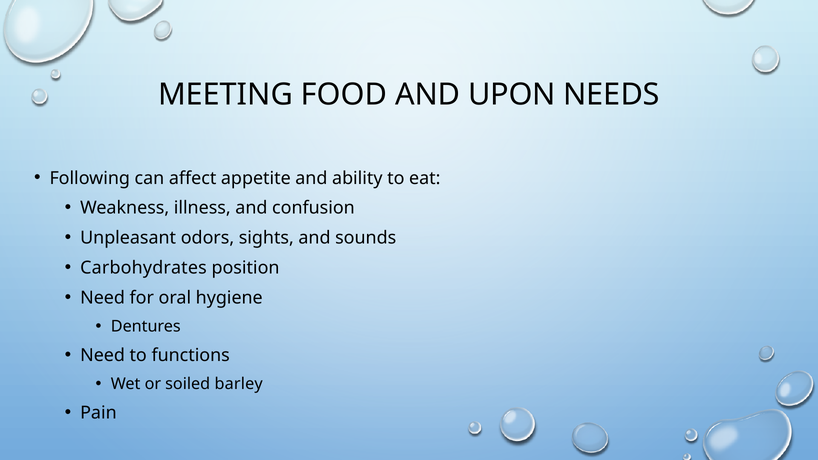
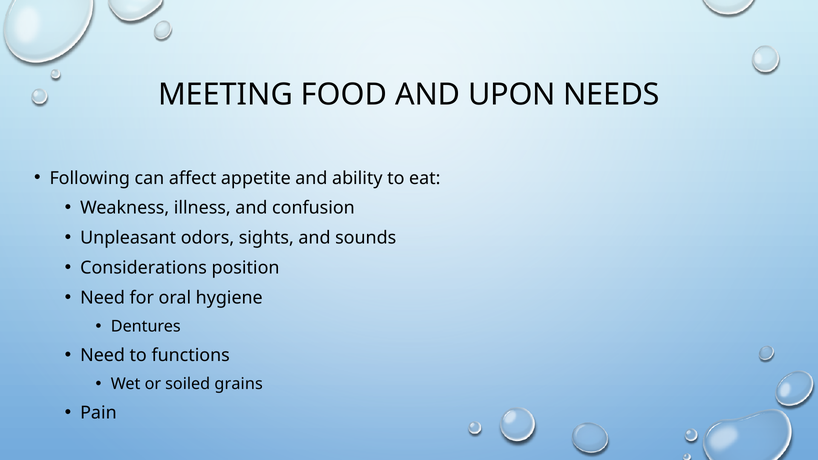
Carbohydrates: Carbohydrates -> Considerations (144, 268)
barley: barley -> grains (239, 384)
